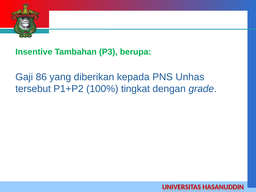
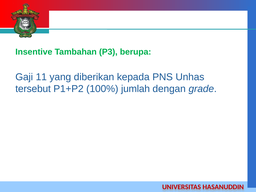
86: 86 -> 11 (41, 77)
tingkat: tingkat -> jumlah (136, 89)
